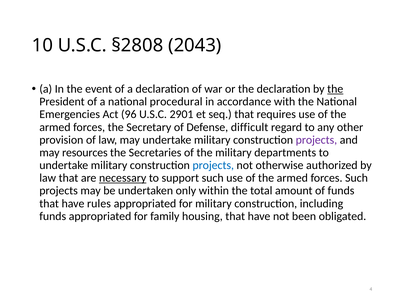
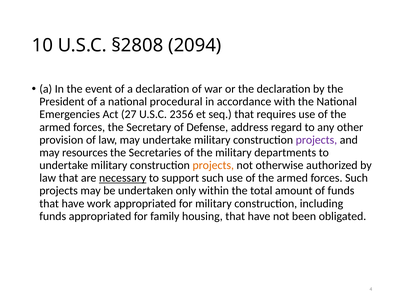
2043: 2043 -> 2094 (195, 45)
the underline: present -> none (335, 89)
96: 96 -> 27 (129, 114)
2901: 2901 -> 2356 (182, 114)
difficult: difficult -> address (250, 127)
projects colour: blue -> orange (213, 165)
rules: rules -> work (99, 203)
